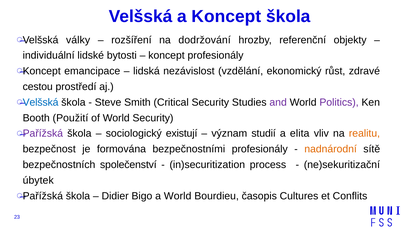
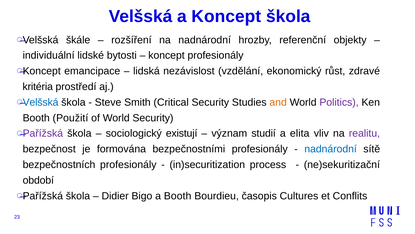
války: války -> škále (78, 40)
na dodržování: dodržování -> nadnárodní (205, 40)
cestou: cestou -> kritéria (38, 86)
and colour: purple -> orange (278, 102)
realitu colour: orange -> purple (364, 133)
nadnárodní colour: orange -> blue (331, 149)
bezpečnostních společenství: společenství -> profesionály (128, 164)
úbytek: úbytek -> období (38, 180)
a World: World -> Booth (178, 195)
